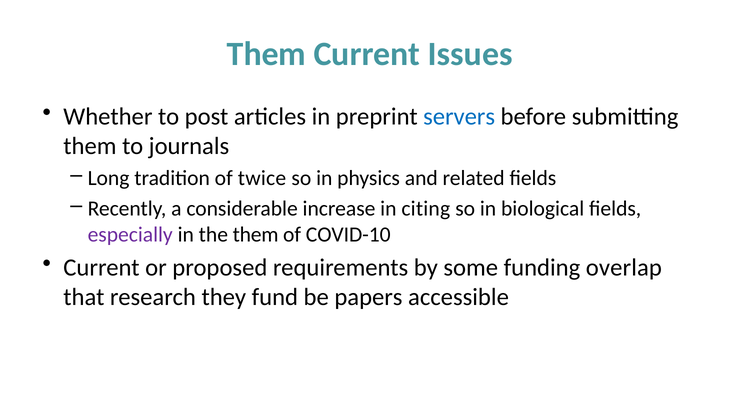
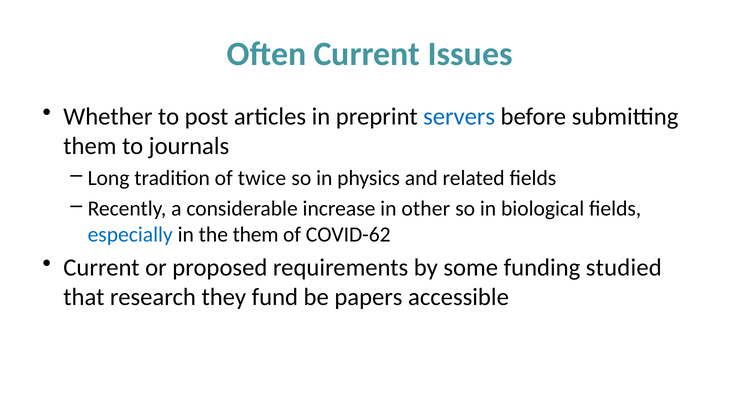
Them: Them -> Often (267, 54)
citing: citing -> other (426, 208)
especially colour: purple -> blue (130, 234)
COVID-10: COVID-10 -> COVID-62 (348, 234)
overlap: overlap -> studied (624, 267)
